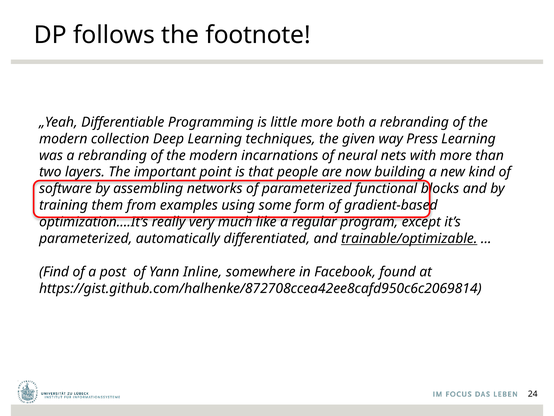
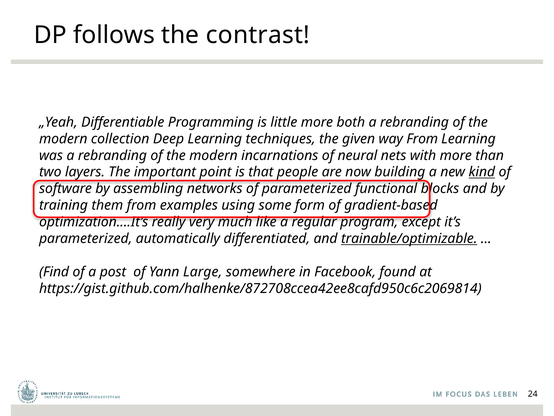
footnote: footnote -> contrast (258, 35)
way Press: Press -> From (422, 139)
kind underline: none -> present (482, 172)
Inline: Inline -> Large (203, 272)
